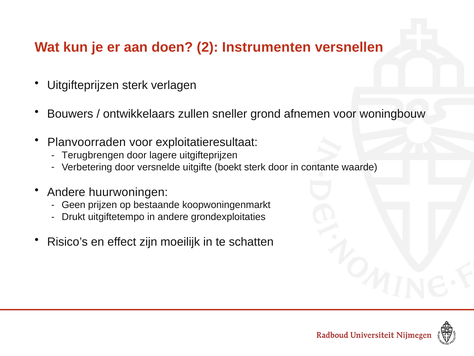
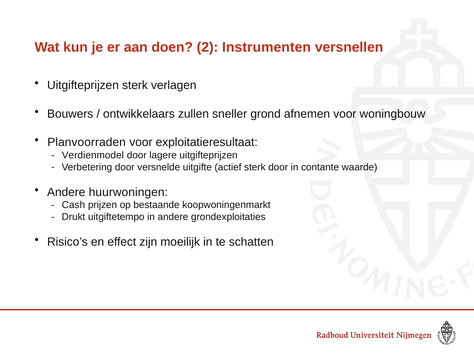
Terugbrengen: Terugbrengen -> Verdienmodel (93, 155)
boekt: boekt -> actief (228, 167)
Geen: Geen -> Cash (73, 205)
